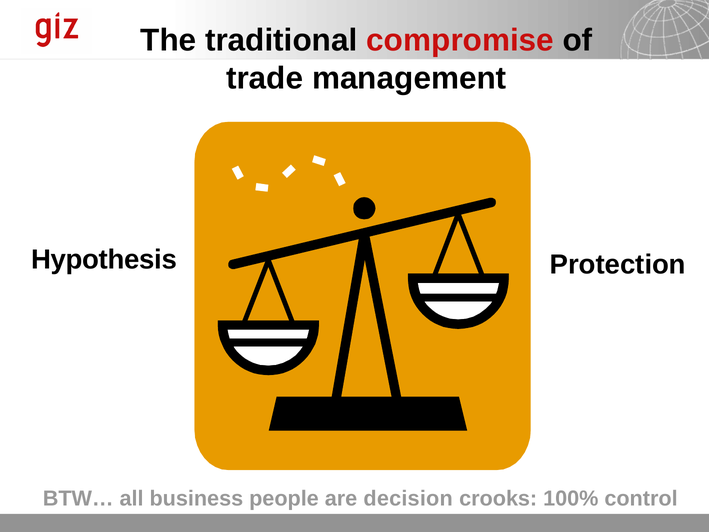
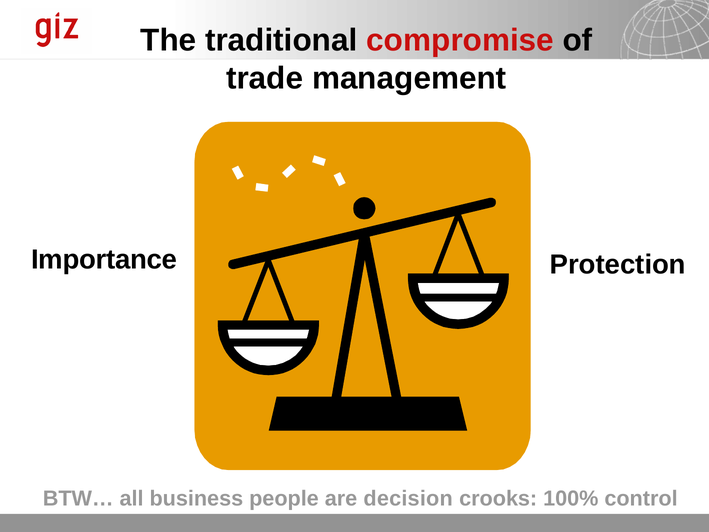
Hypothesis: Hypothesis -> Importance (104, 260)
